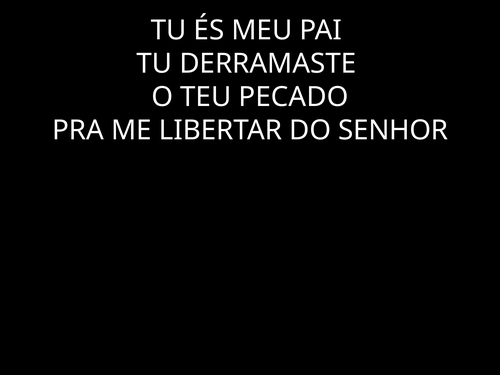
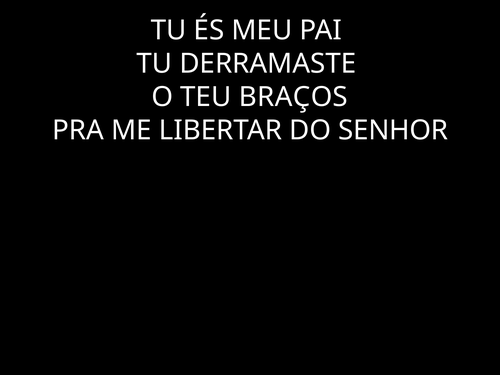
PECADO: PECADO -> BRAÇOS (293, 97)
